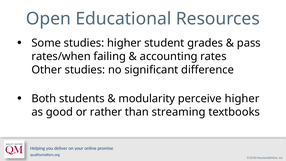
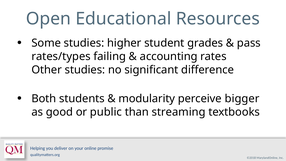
rates/when: rates/when -> rates/types (61, 56)
perceive higher: higher -> bigger (242, 99)
rather: rather -> public (106, 112)
